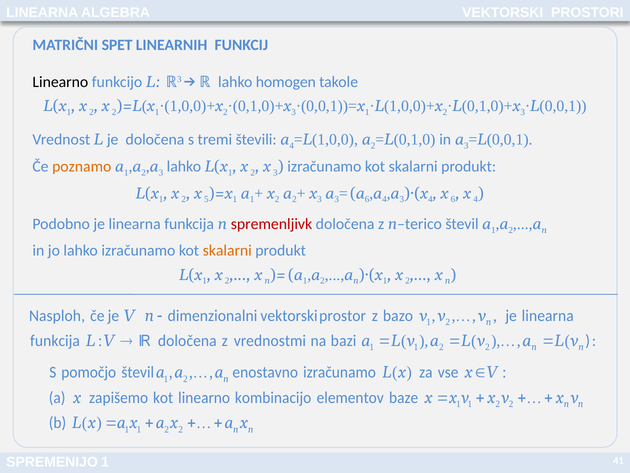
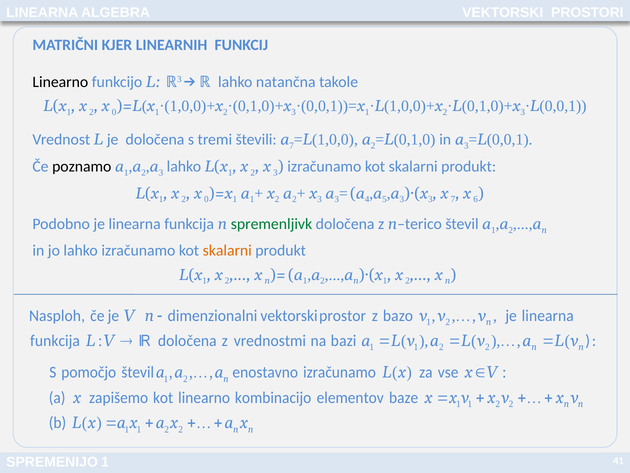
SPET: SPET -> KJER (117, 45)
homogen: homogen -> natančna (286, 82)
2: 2 -> 0 (114, 112)
4: 4 -> 7 (292, 146)
poznamo colour: orange -> black (82, 166)
5: 5 -> 0 (206, 199)
6: 6 -> 4 (367, 199)
4: 4 -> 5 (384, 199)
4: 4 -> 3 (430, 199)
x 6: 6 -> 7 (453, 199)
x 4: 4 -> 6 (476, 199)
spremenljivk colour: red -> green (272, 224)
